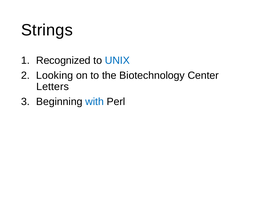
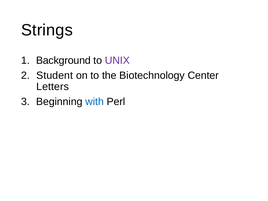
Recognized: Recognized -> Background (63, 60)
UNIX colour: blue -> purple (117, 60)
Looking: Looking -> Student (55, 75)
